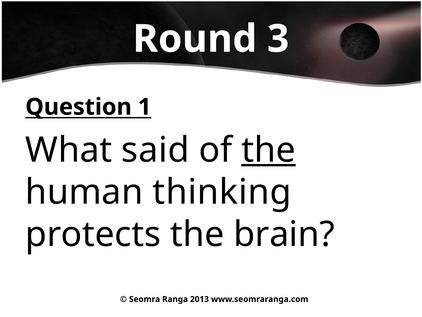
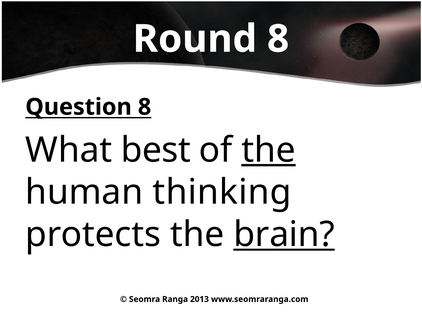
Round 3: 3 -> 8 (278, 39)
Question 1: 1 -> 8 (145, 107)
said: said -> best (156, 150)
brain underline: none -> present (284, 234)
